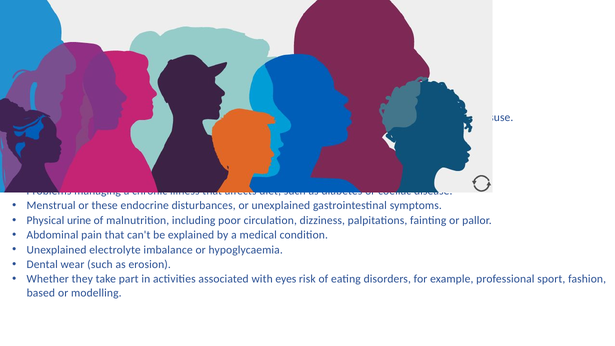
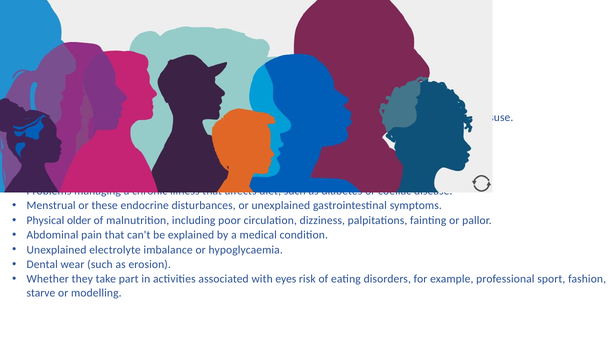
urine: urine -> older (79, 220)
based: based -> starve (41, 293)
